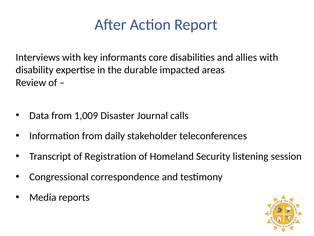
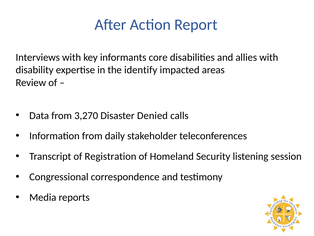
durable: durable -> identify (141, 70)
1,009: 1,009 -> 3,270 (86, 115)
Journal: Journal -> Denied (152, 115)
